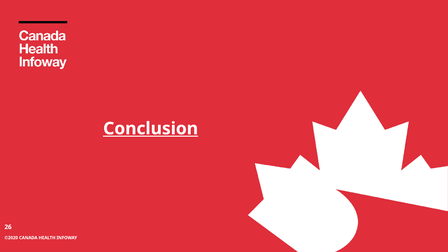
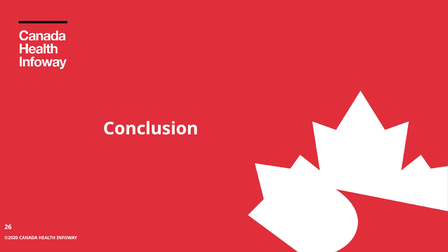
Conclusion underline: present -> none (151, 129)
